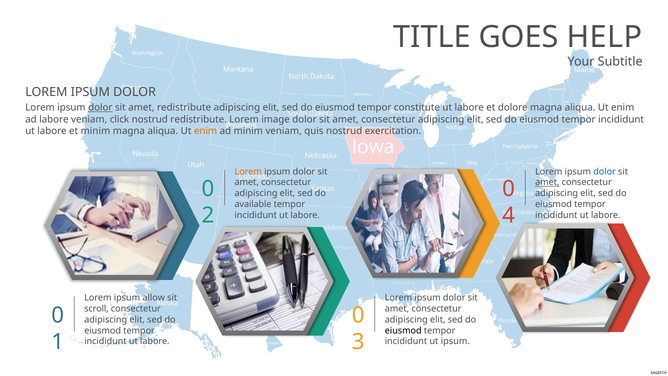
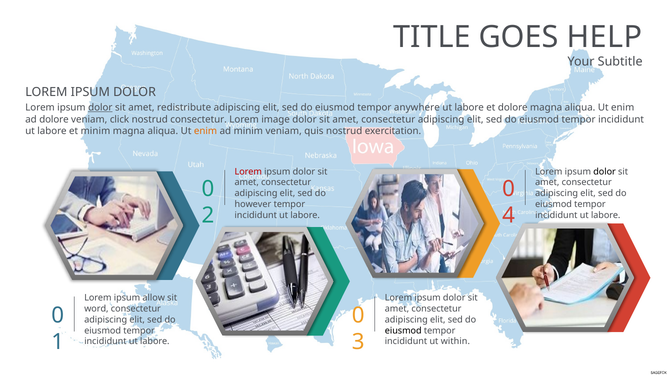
constitute: constitute -> anywhere (417, 108)
ad labore: labore -> dolore (54, 119)
nostrud redistribute: redistribute -> consectetur (199, 119)
Lorem colour: orange -> red (248, 171)
dolor colour: blue -> black (605, 171)
amet underline: present -> none (547, 182)
available: available -> however (253, 204)
scroll: scroll -> word (96, 309)
ut ipsum: ipsum -> within (455, 341)
